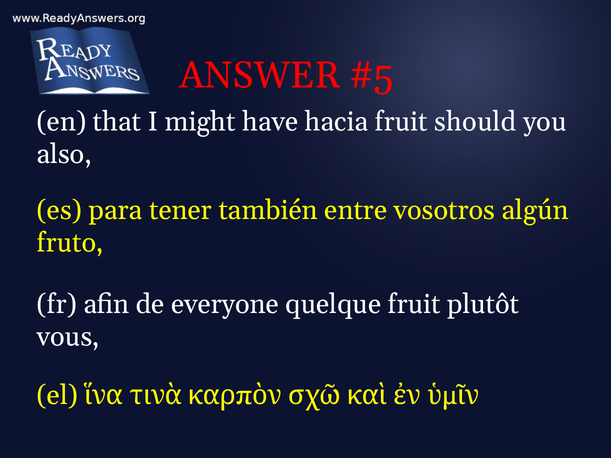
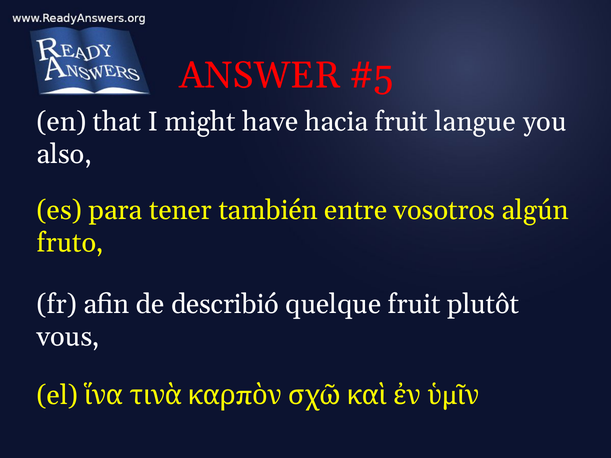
should: should -> langue (475, 122)
everyone: everyone -> describió (225, 304)
